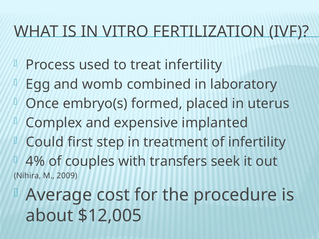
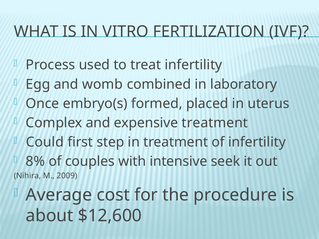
expensive implanted: implanted -> treatment (215, 123)
4%: 4% -> 8% (35, 162)
transfers: transfers -> intensive (178, 162)
$12,005: $12,005 -> $12,600 (110, 216)
